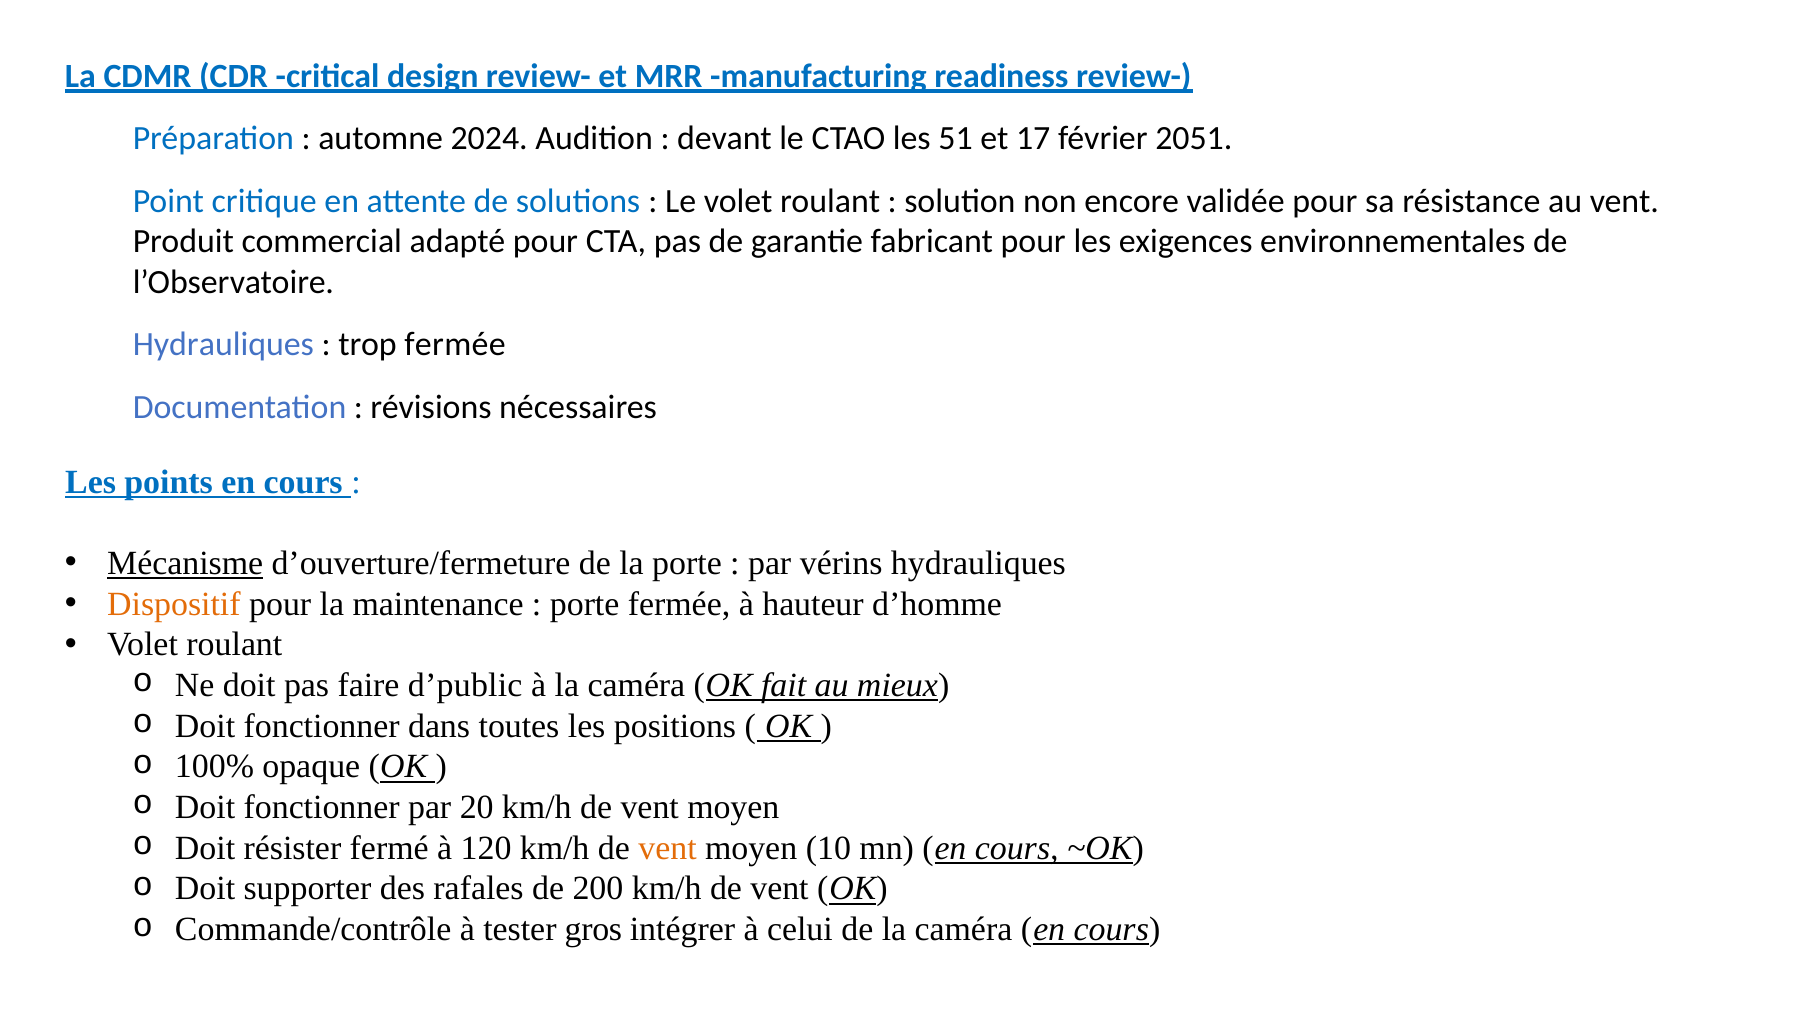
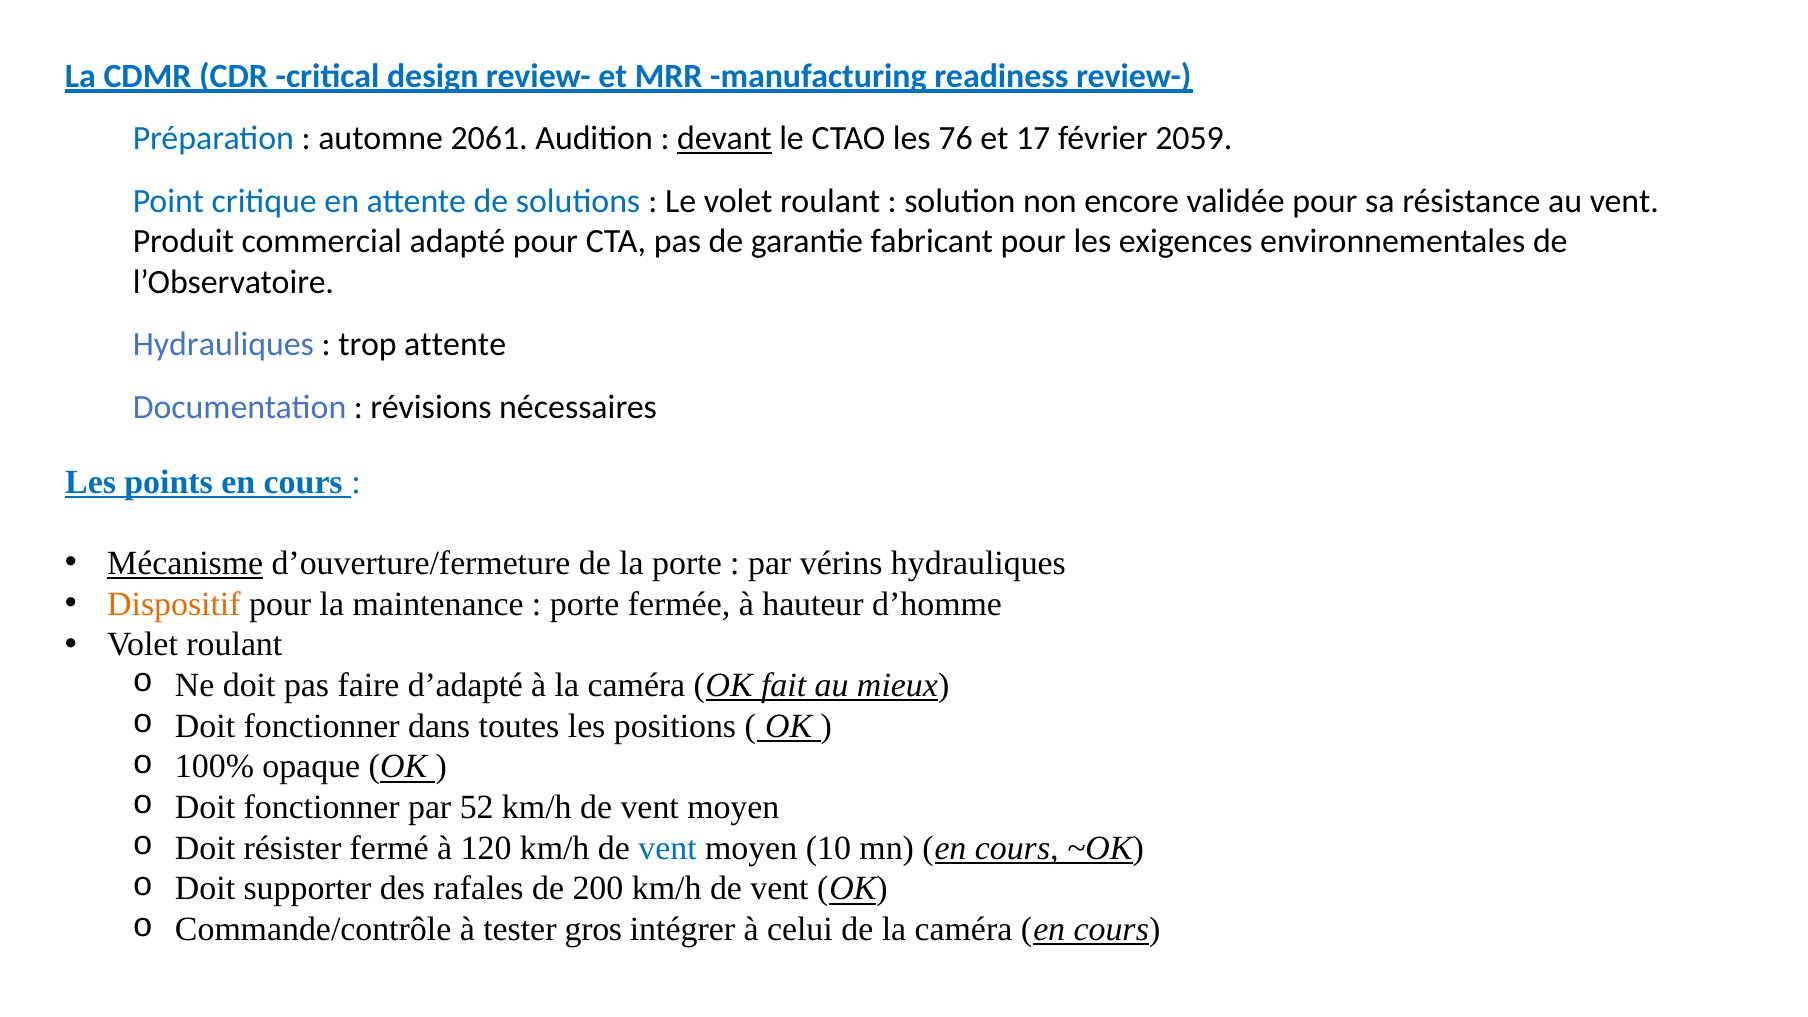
2024: 2024 -> 2061 (489, 139)
devant underline: none -> present (724, 139)
51: 51 -> 76 (956, 139)
2051: 2051 -> 2059 (1194, 139)
trop fermée: fermée -> attente (455, 345)
d’public: d’public -> d’adapté (465, 685)
20: 20 -> 52 (477, 807)
vent colour: orange -> blue (668, 848)
